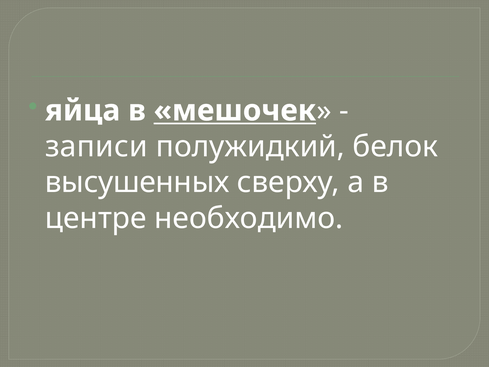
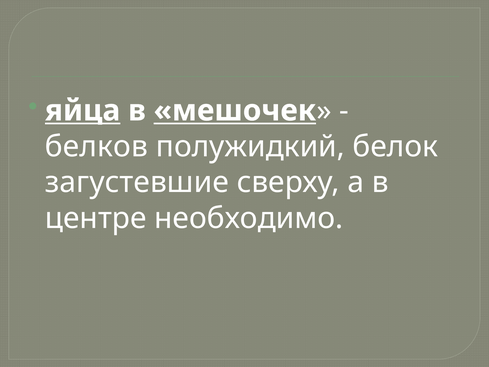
яйца underline: none -> present (83, 111)
записи: записи -> белков (96, 146)
высушенных: высушенных -> загустевшие (137, 182)
